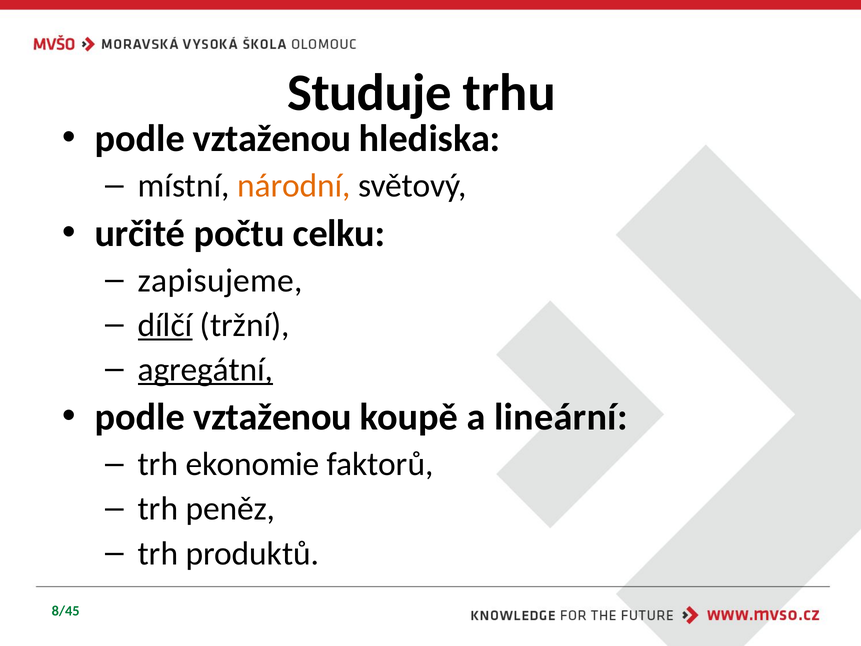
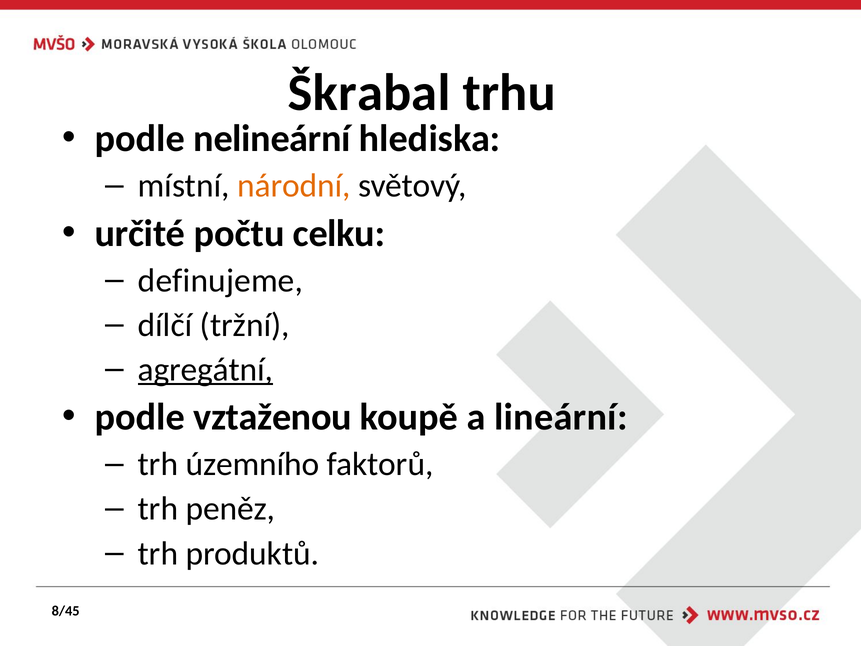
Studuje: Studuje -> Škrabal (369, 93)
vztaženou: vztaženou -> nelineární (272, 139)
zapisujeme: zapisujeme -> definujeme (220, 280)
dílčí underline: present -> none (165, 325)
ekonomie: ekonomie -> územního (253, 464)
8/45 colour: green -> black (66, 611)
